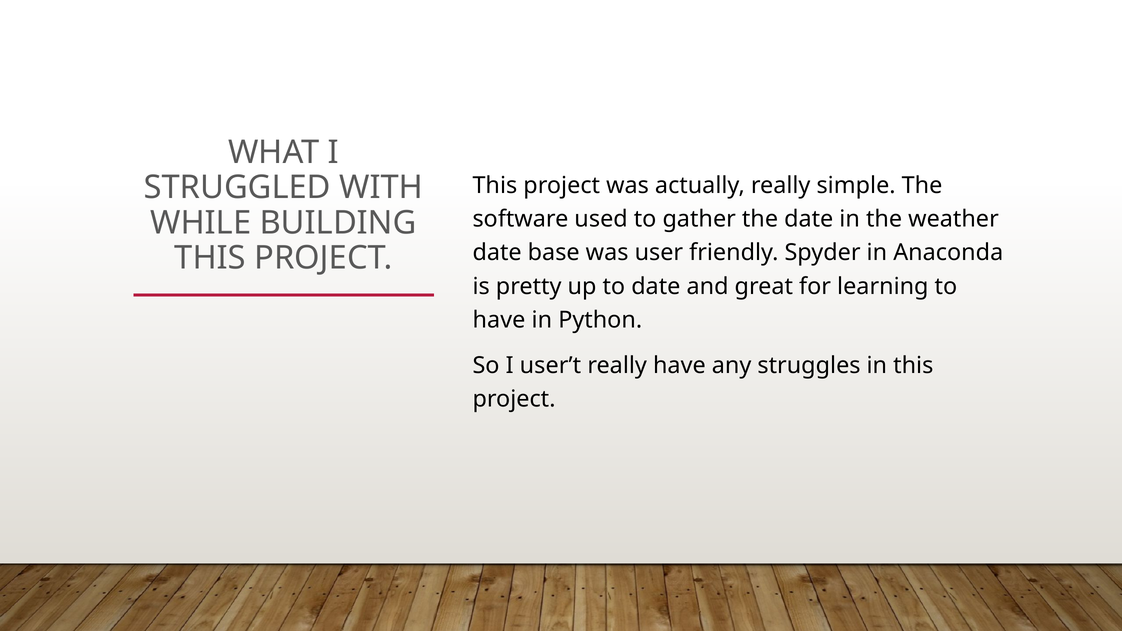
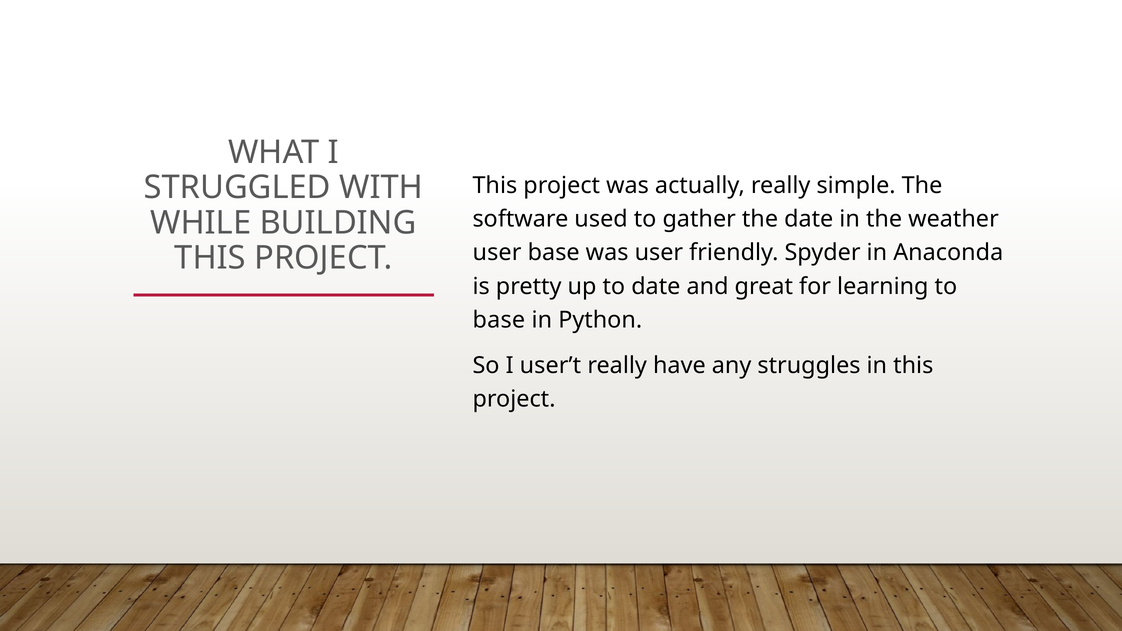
date: date -> user (497, 253)
have: have -> base (499, 320)
